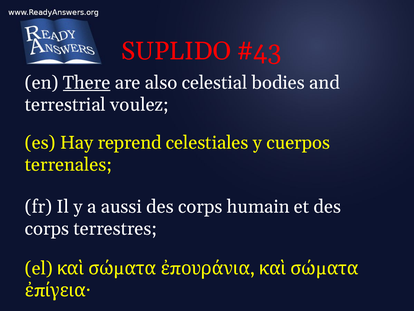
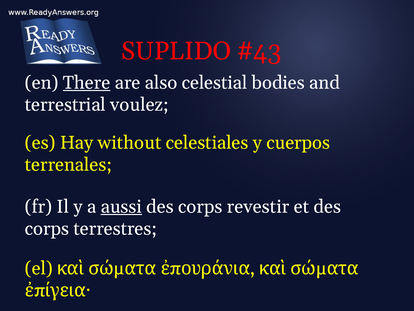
reprend: reprend -> without (130, 142)
aussi underline: none -> present (121, 206)
humain: humain -> revestir (258, 206)
